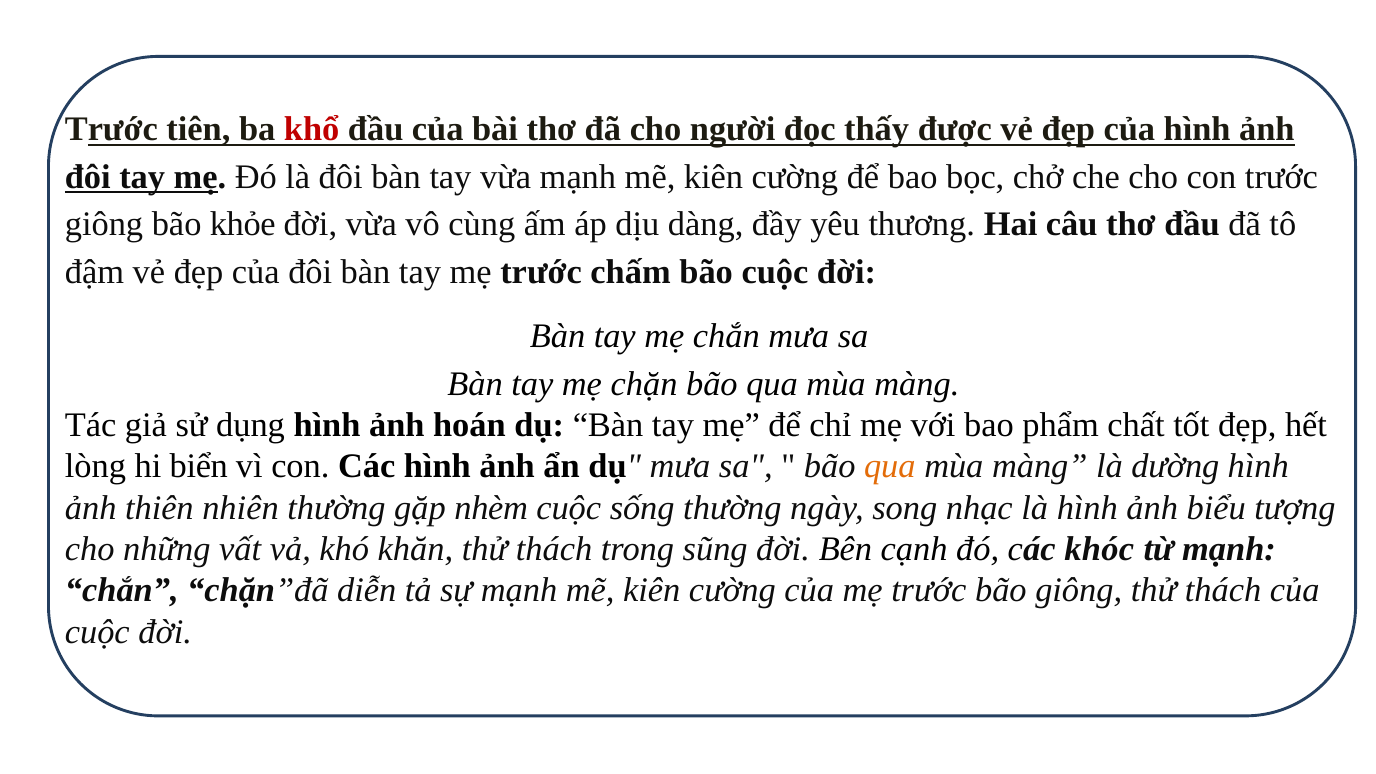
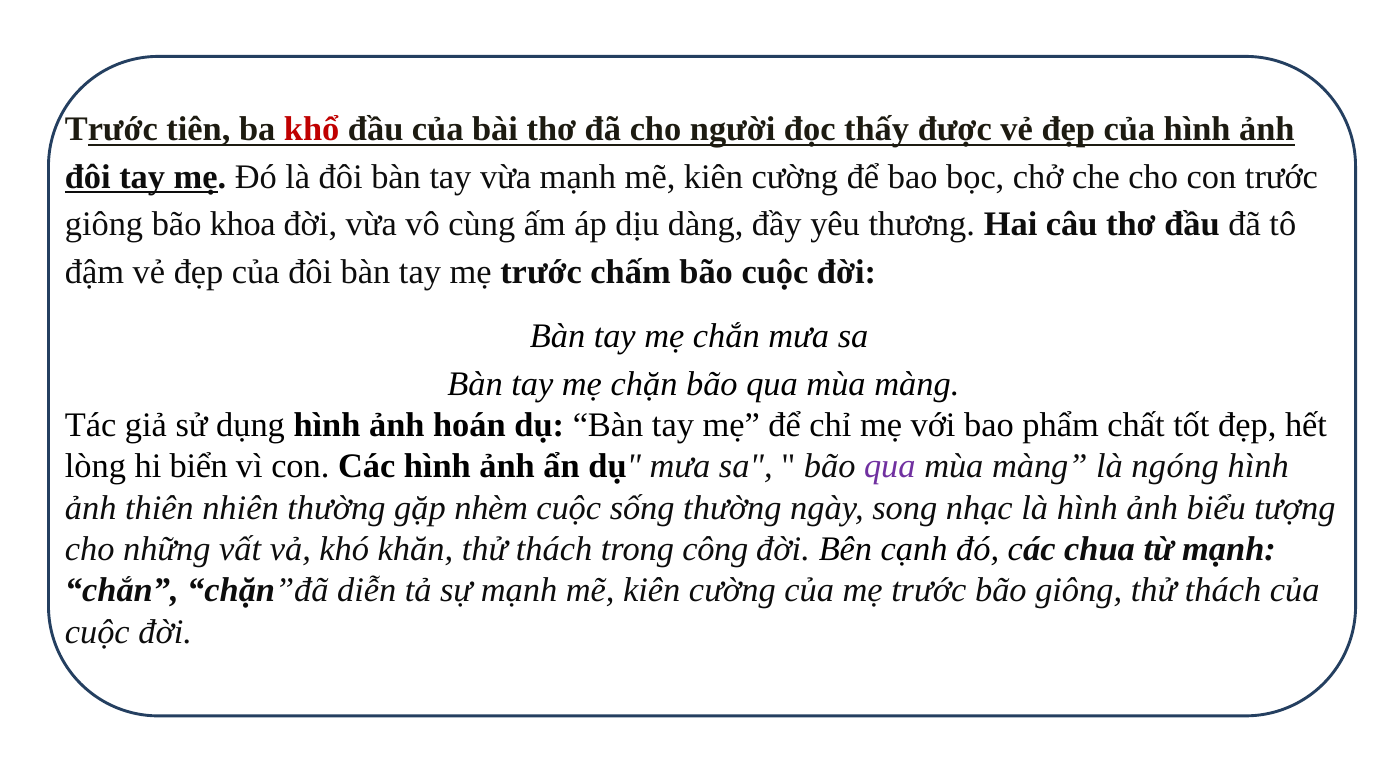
khỏe: khỏe -> khoa (243, 224)
qua colour: orange -> purple (890, 467)
dường: dường -> ngóng (1175, 467)
sũng: sũng -> công (715, 549)
khóc: khóc -> chua (1099, 549)
